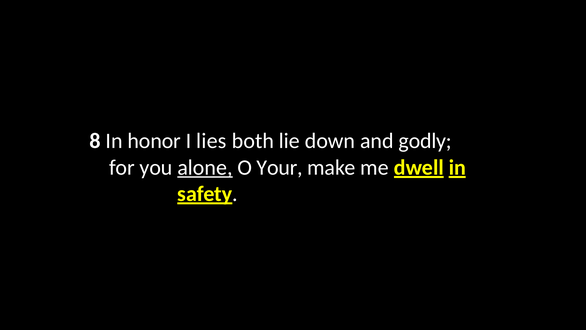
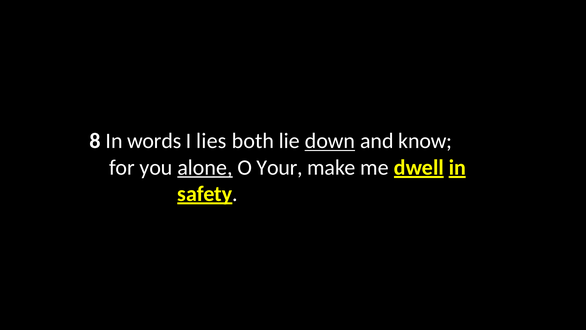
honor: honor -> words (154, 141)
down underline: none -> present (330, 141)
godly: godly -> know (425, 141)
